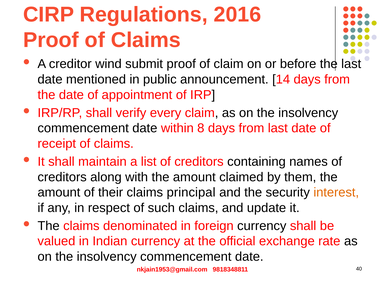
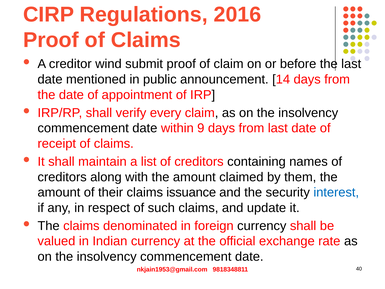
8: 8 -> 9 (201, 128)
principal: principal -> issuance (191, 192)
interest colour: orange -> blue (336, 192)
